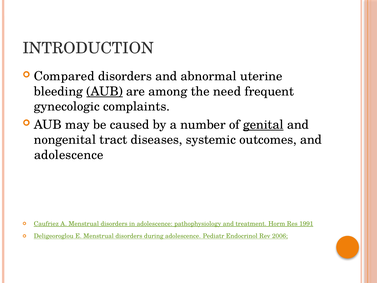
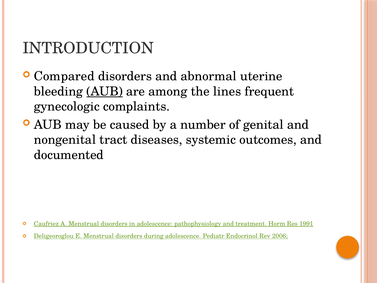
need: need -> lines (227, 91)
genital underline: present -> none (263, 125)
adolescence: adolescence -> documented (69, 155)
